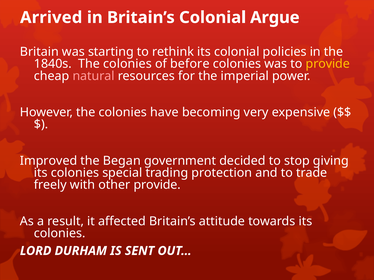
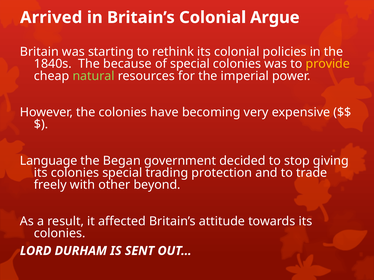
1840s The colonies: colonies -> because (127, 64)
of before: before -> special (190, 64)
natural colour: pink -> light green (94, 76)
Improved: Improved -> Language (49, 161)
other provide: provide -> beyond (157, 185)
